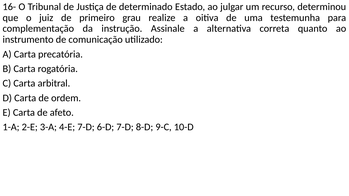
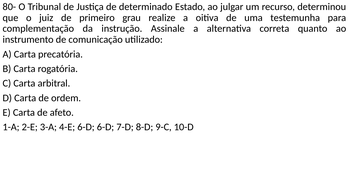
16-: 16- -> 80- (9, 7)
4-E 7-D: 7-D -> 6-D (86, 127)
